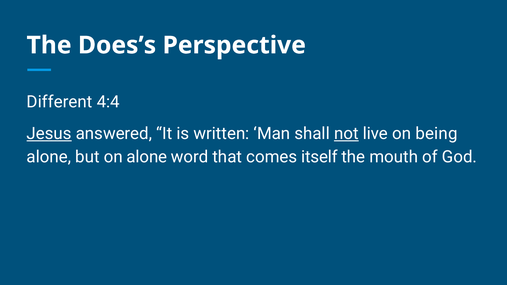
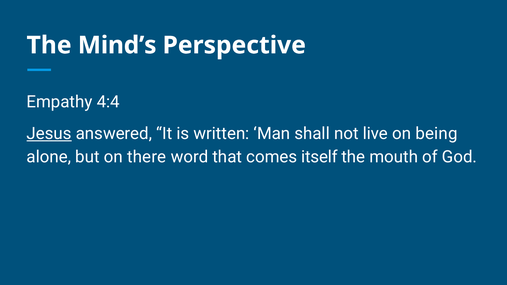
Does’s: Does’s -> Mind’s (117, 45)
Different: Different -> Empathy (60, 102)
not underline: present -> none (346, 134)
on alone: alone -> there (147, 157)
